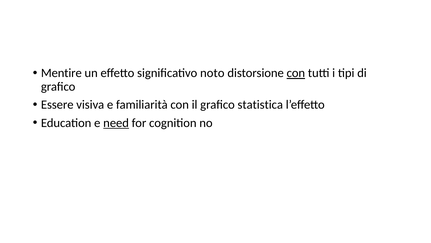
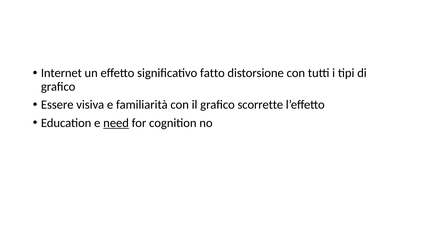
Mentire: Mentire -> Internet (61, 73)
noto: noto -> fatto (212, 73)
con underline: present -> none (296, 73)
statistica: statistica -> scorrette (260, 105)
